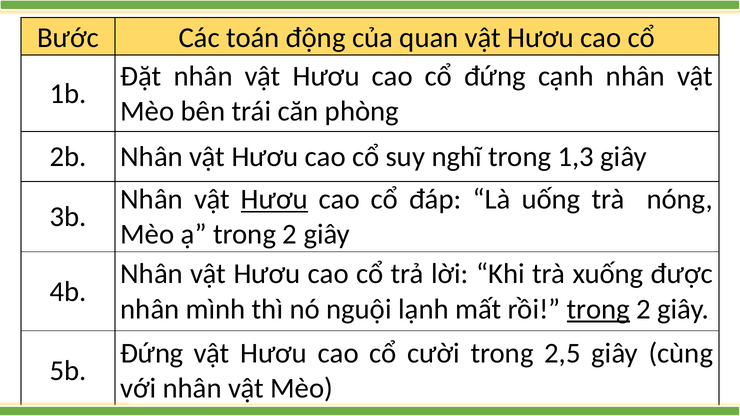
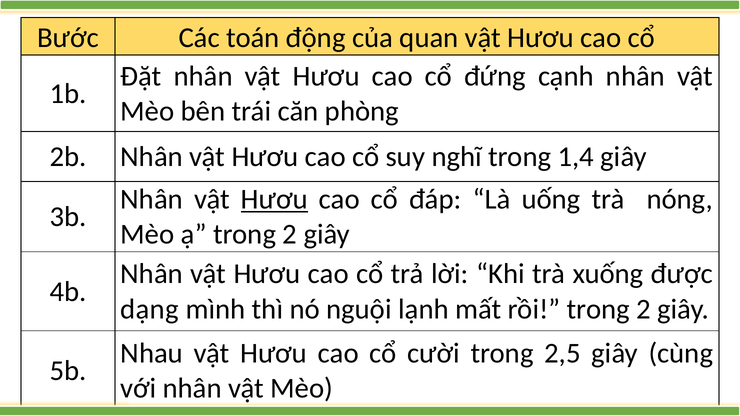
1,3: 1,3 -> 1,4 (576, 157)
nhân: nhân -> dạng (150, 309)
trong underline: present -> none (598, 309)
Đứng: Đứng -> Nhau (152, 353)
